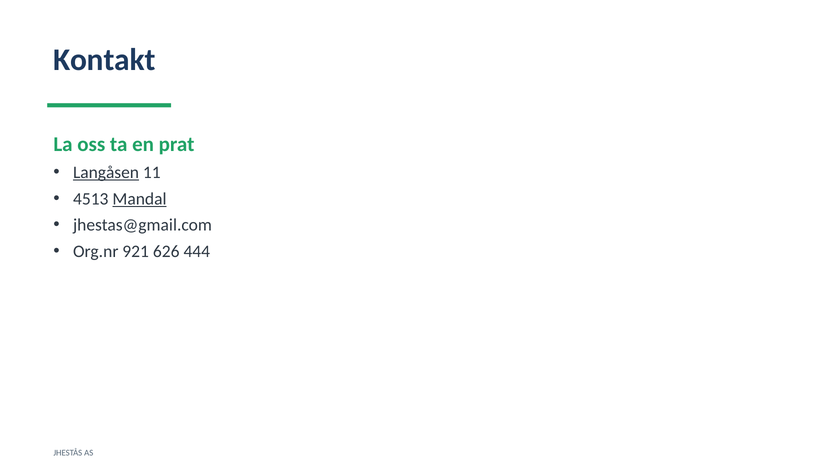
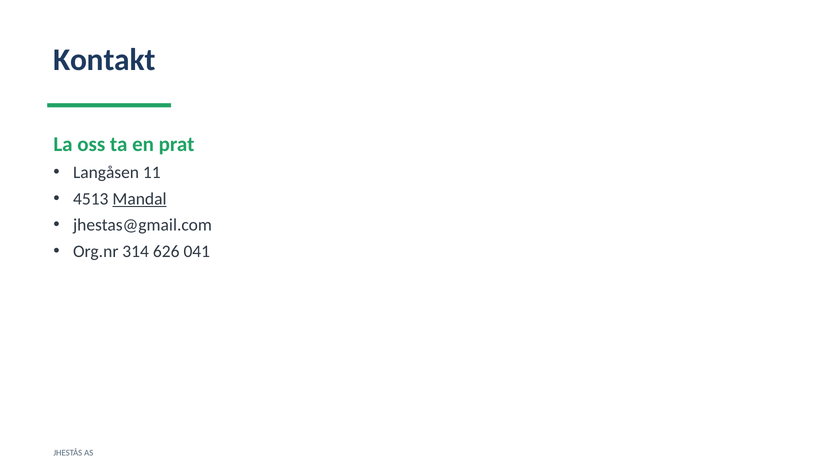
Langåsen underline: present -> none (106, 173)
921: 921 -> 314 (136, 251)
444: 444 -> 041 (197, 251)
